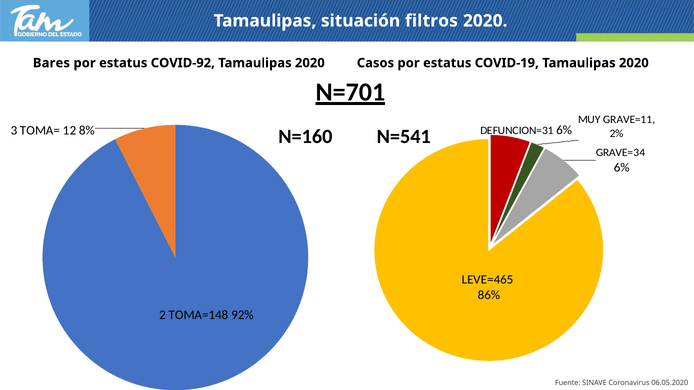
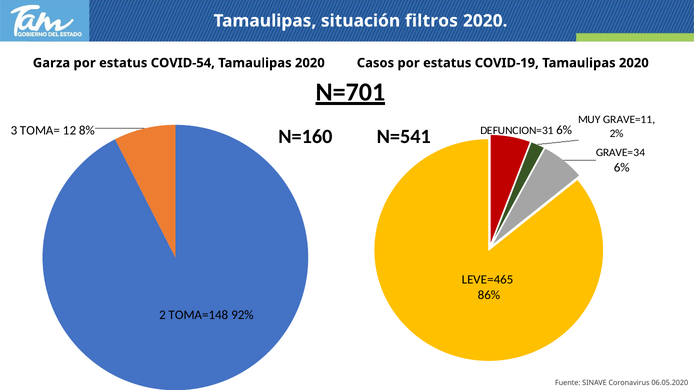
Bares: Bares -> Garza (51, 63)
COVID-92: COVID-92 -> COVID-54 (183, 63)
